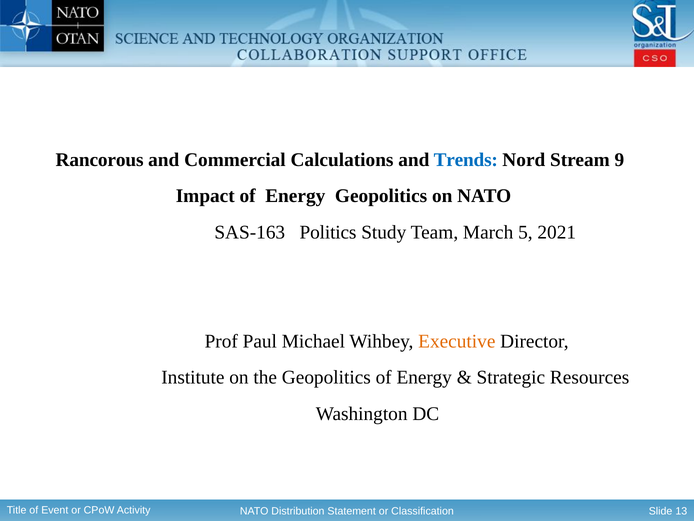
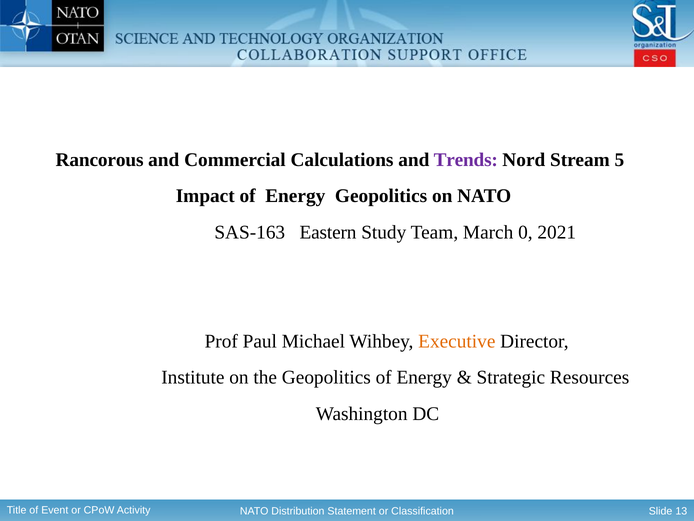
Trends colour: blue -> purple (466, 160)
9: 9 -> 5 (619, 160)
Politics: Politics -> Eastern (328, 232)
5: 5 -> 0 (525, 232)
